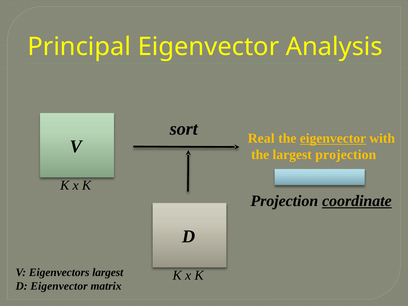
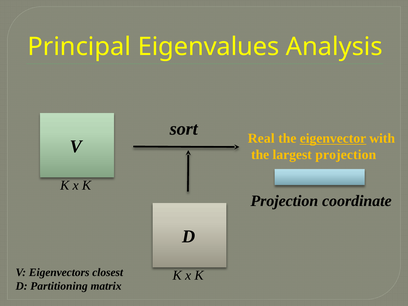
Principal Eigenvector: Eigenvector -> Eigenvalues (209, 47)
coordinate underline: present -> none (357, 201)
Eigenvectors largest: largest -> closest (108, 272)
D Eigenvector: Eigenvector -> Partitioning (59, 286)
